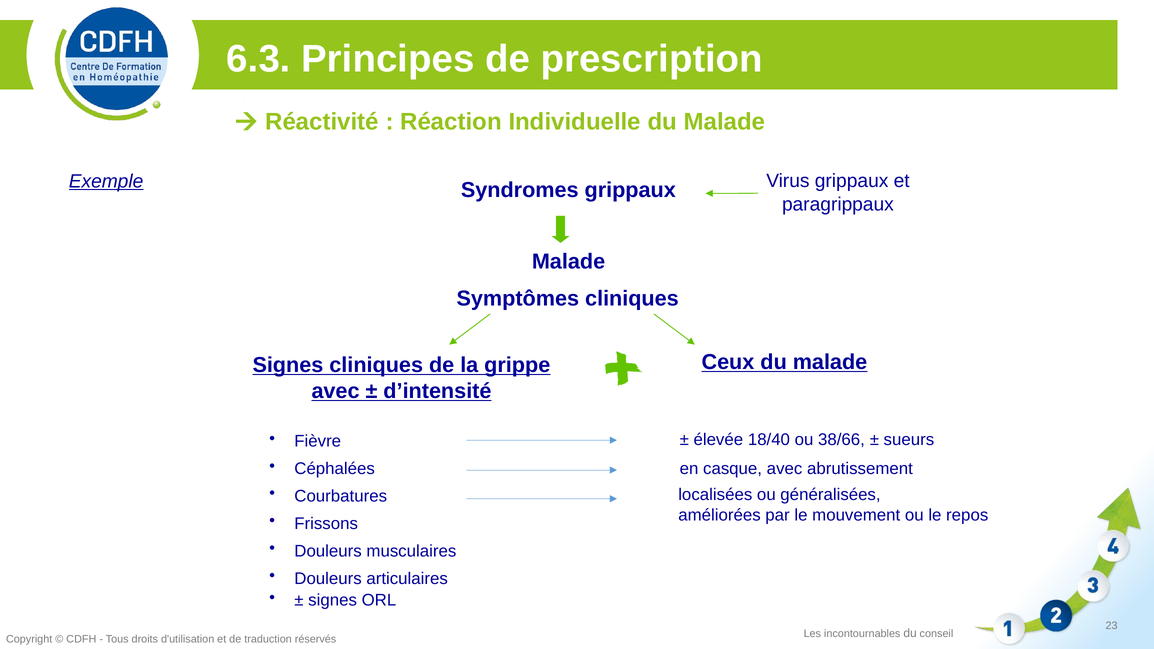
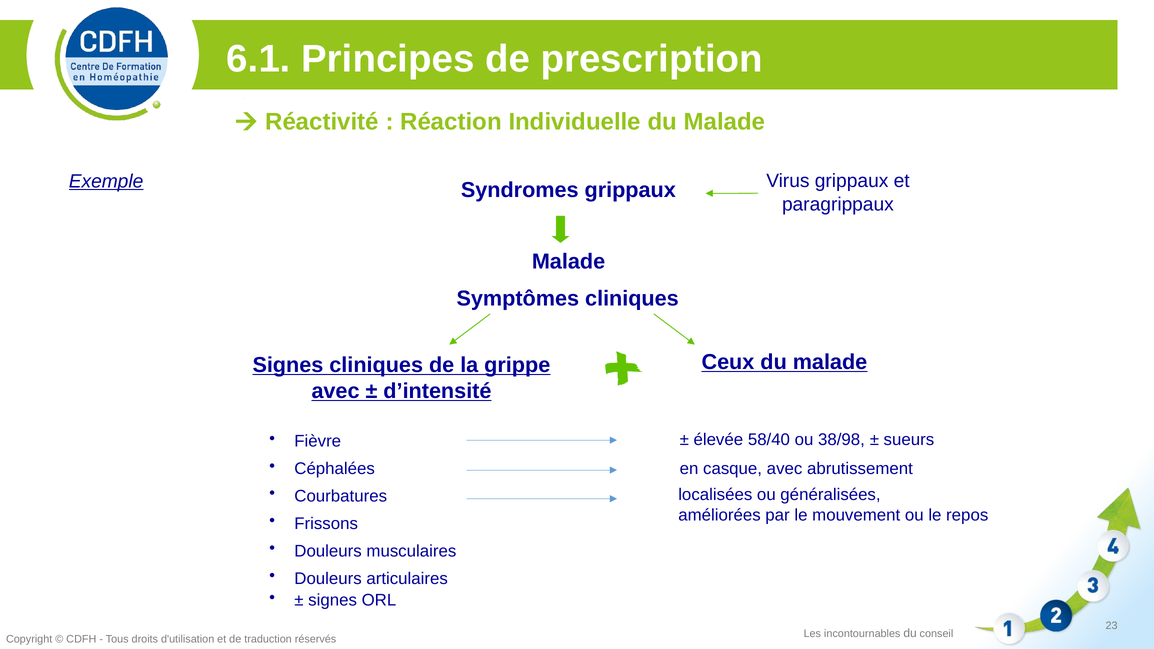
6.3: 6.3 -> 6.1 (259, 59)
18/40: 18/40 -> 58/40 (769, 440)
38/66: 38/66 -> 38/98 (841, 440)
